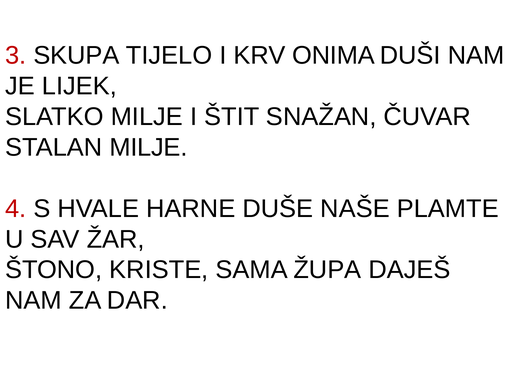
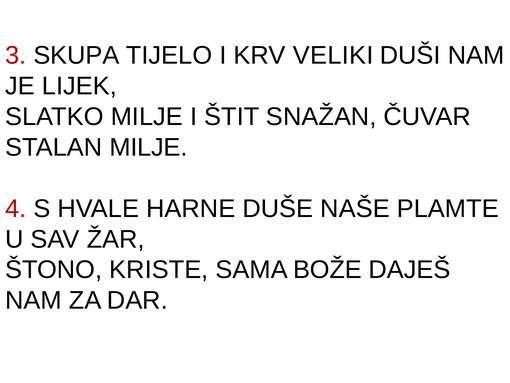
ONIMA: ONIMA -> VELIKI (333, 55)
ŽUPA: ŽUPA -> BOŽE (327, 270)
